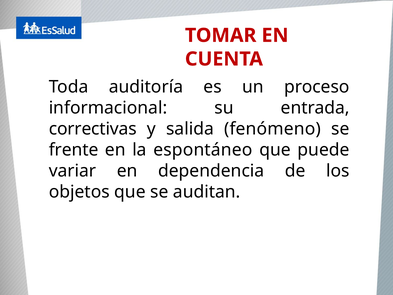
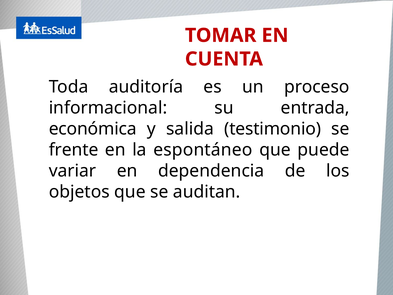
correctivas: correctivas -> económica (93, 129)
fenómeno: fenómeno -> testimonio (273, 129)
